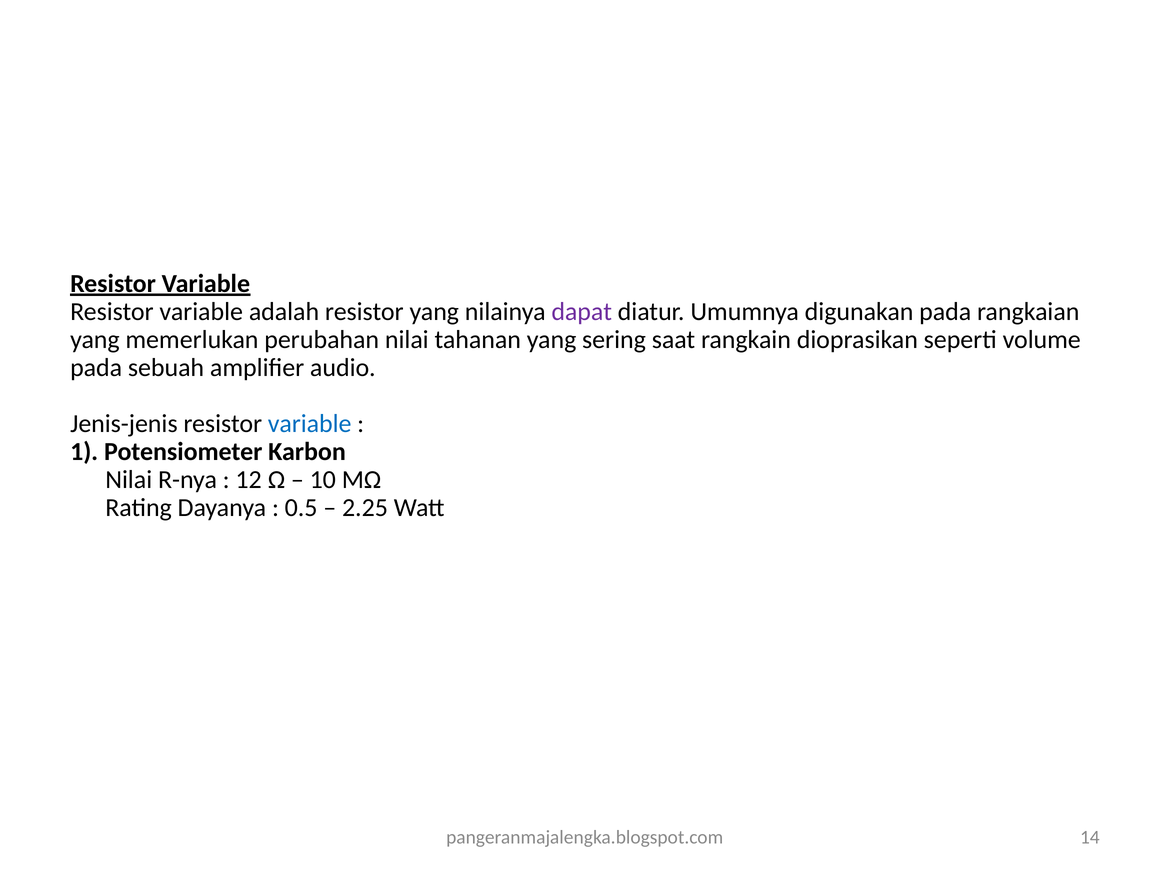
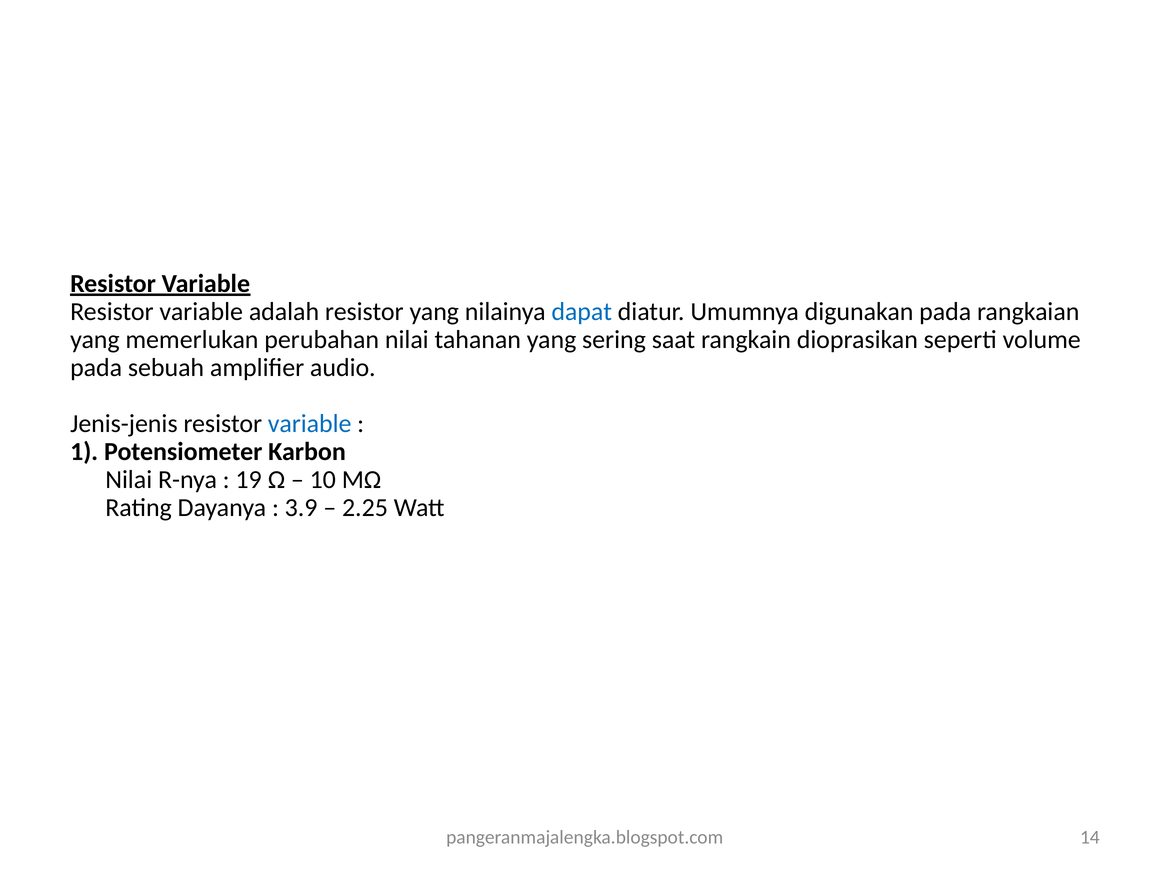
dapat colour: purple -> blue (582, 312)
12: 12 -> 19 (249, 480)
0.5: 0.5 -> 3.9 (301, 508)
